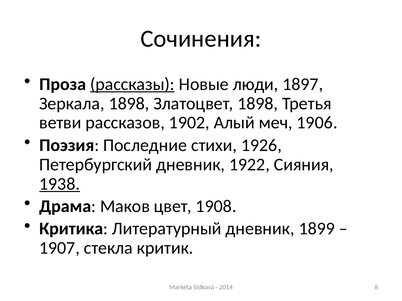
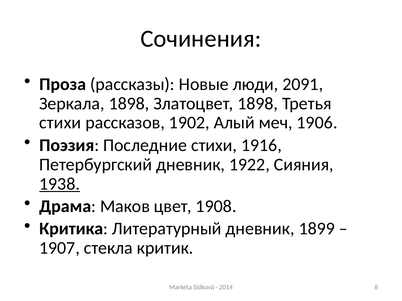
рассказы underline: present -> none (132, 84)
1897: 1897 -> 2091 (303, 84)
ветви: ветви -> стихи (60, 123)
1926: 1926 -> 1916 (261, 145)
